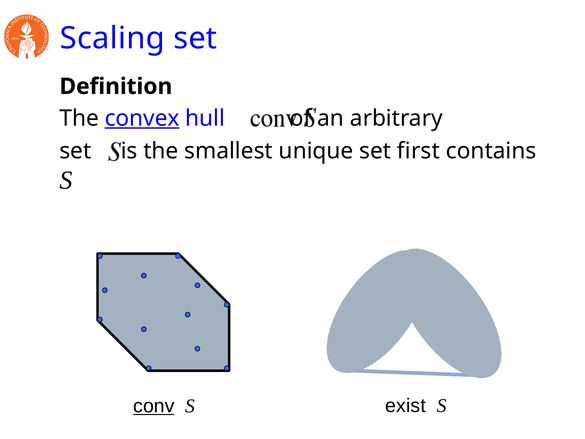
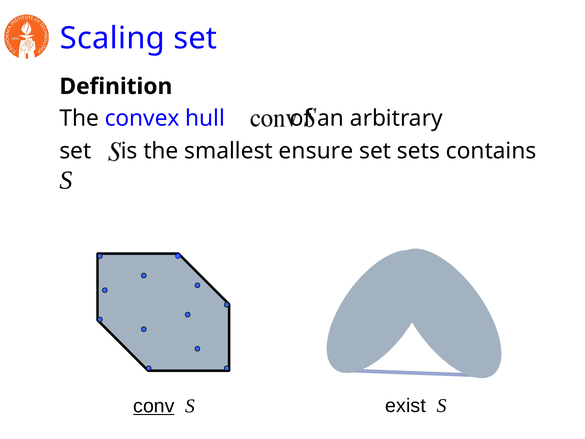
convex underline: present -> none (142, 118)
unique: unique -> ensure (316, 151)
first: first -> sets (418, 151)
